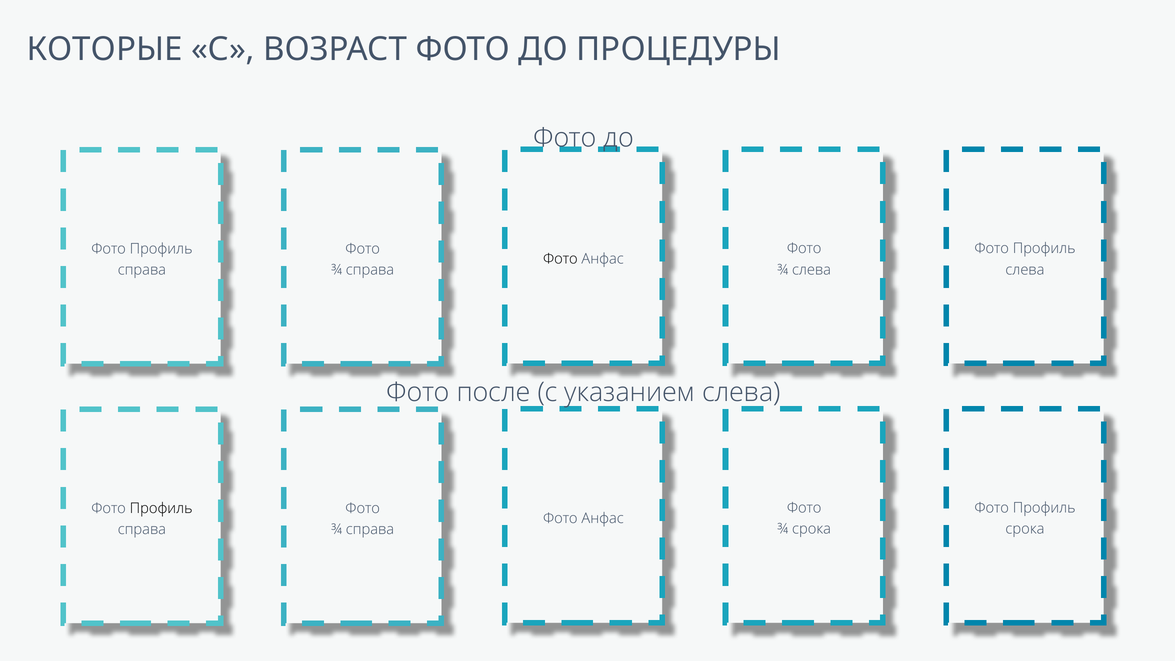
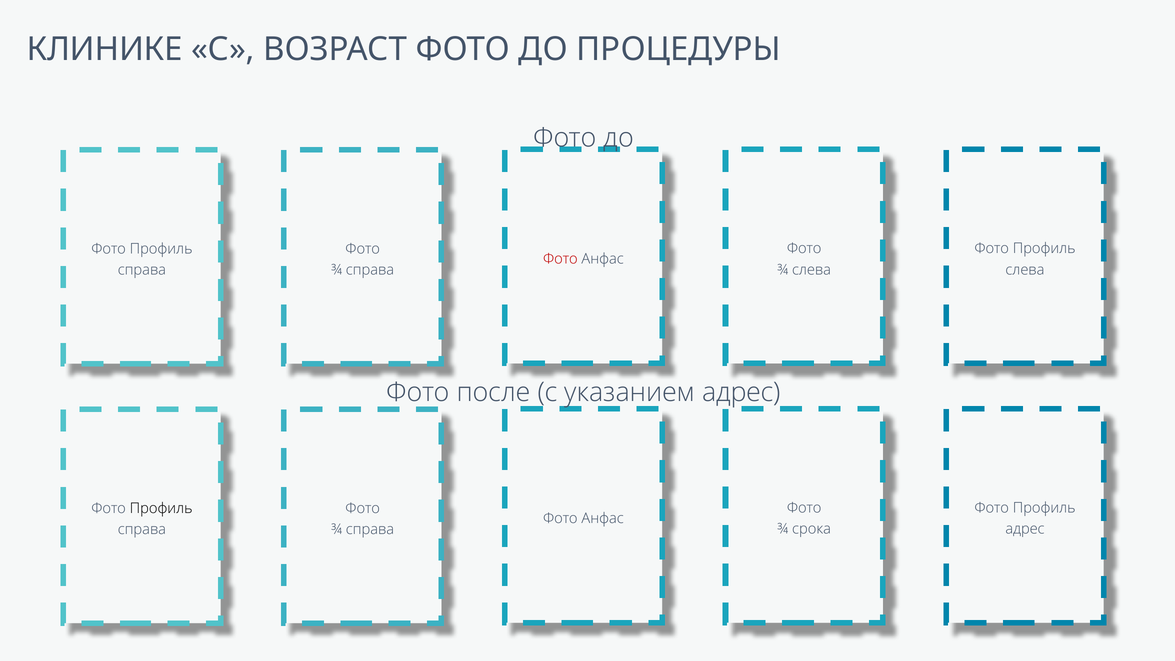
КОТОРЫЕ: КОТОРЫЕ -> КЛИНИКЕ (105, 49)
Фото colour: black -> red (560, 259)
указанием слева: слева -> адрес (741, 392)
срока: срока -> адрес (1025, 529)
